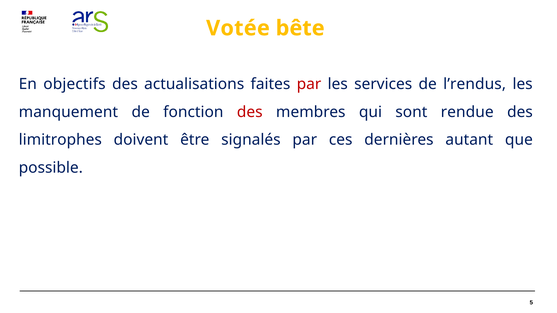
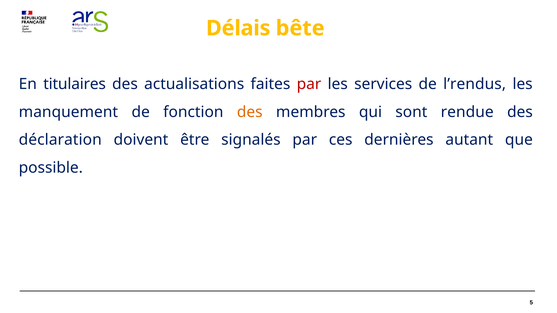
Votée: Votée -> Délais (238, 28)
objectifs: objectifs -> titulaires (75, 84)
des colour: red -> orange (250, 112)
limitrophes: limitrophes -> déclaration (60, 140)
